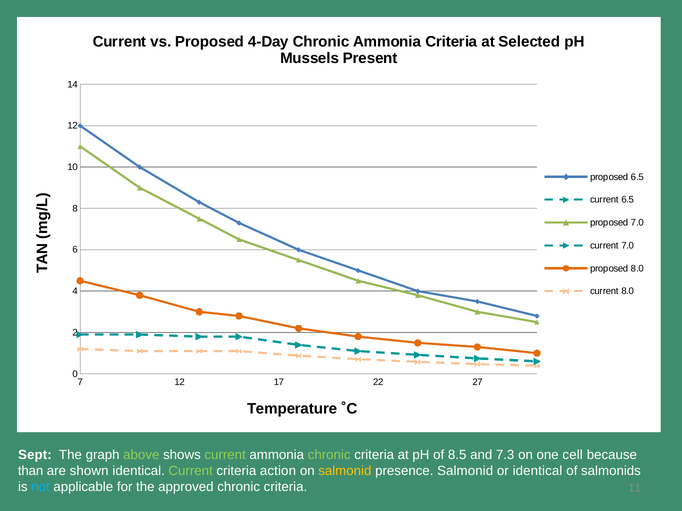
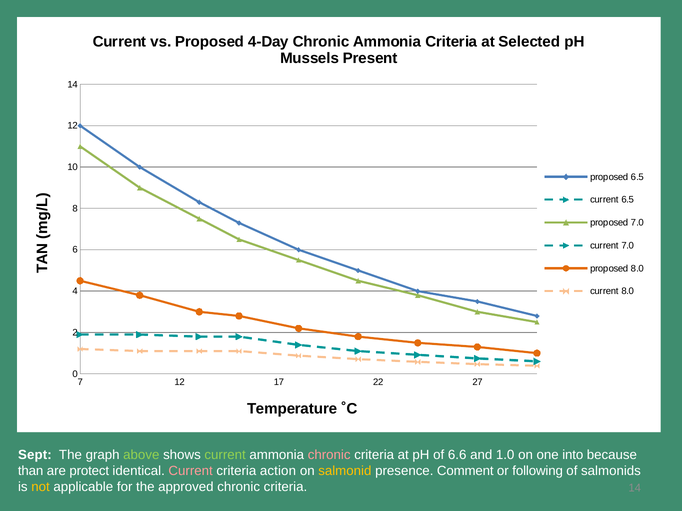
chronic colour: light green -> pink (329, 456)
8.5: 8.5 -> 6.6 (457, 456)
7.3: 7.3 -> 1.0 (505, 456)
cell: cell -> into (573, 456)
shown: shown -> protect (89, 471)
Current colour: light green -> pink (191, 471)
presence Salmonid: Salmonid -> Comment (465, 471)
or identical: identical -> following (538, 471)
not colour: light blue -> yellow (41, 487)
criteria 11: 11 -> 14 (635, 488)
